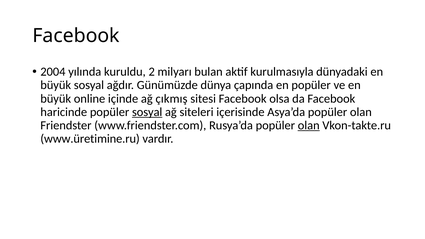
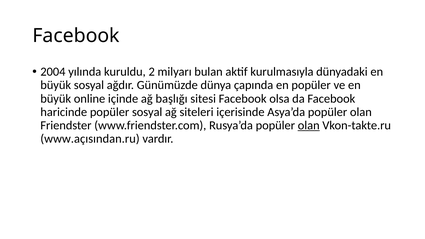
çıkmış: çıkmış -> başlığı (172, 99)
sosyal underline: present -> none (147, 112)
www.üretimine.ru: www.üretimine.ru -> www.açısından.ru (90, 139)
